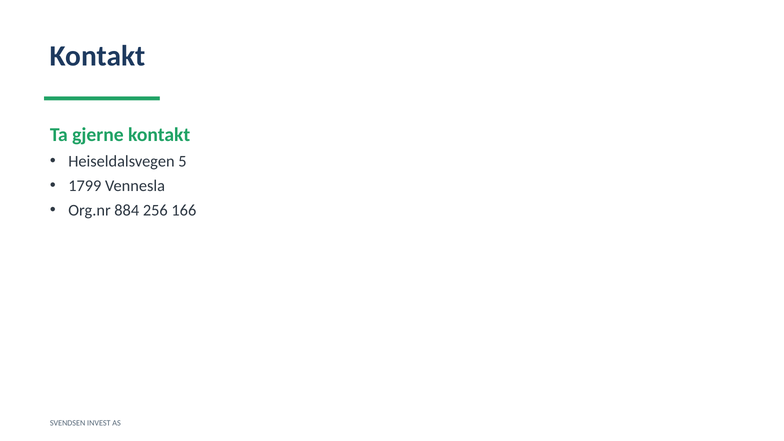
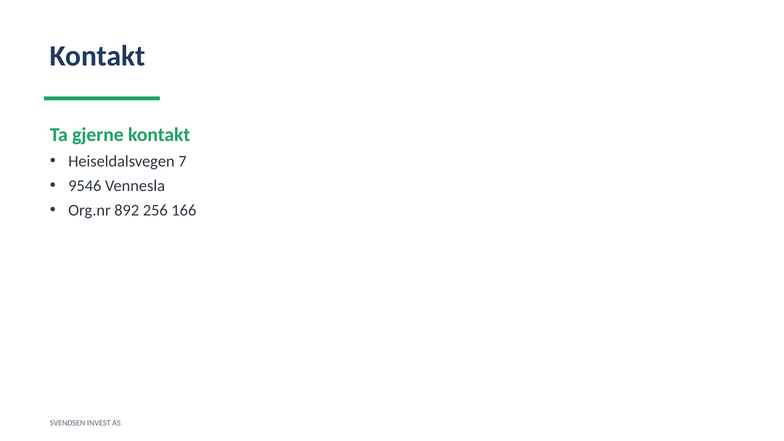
5: 5 -> 7 (182, 161)
1799: 1799 -> 9546 (85, 186)
884: 884 -> 892 (127, 210)
